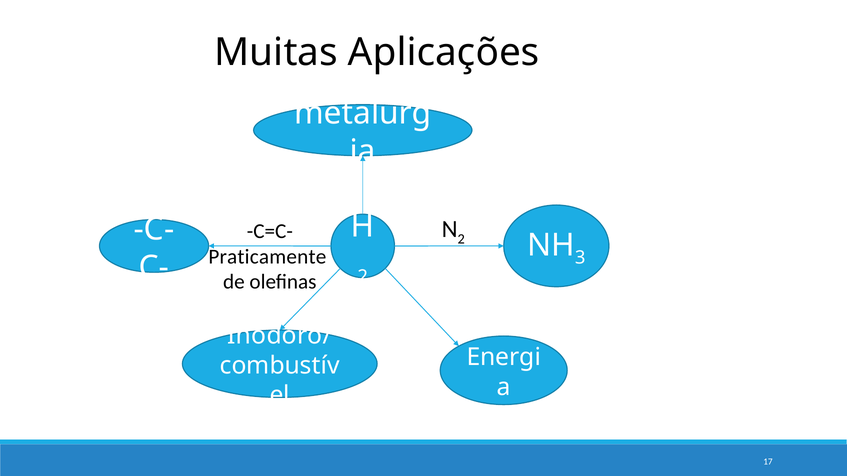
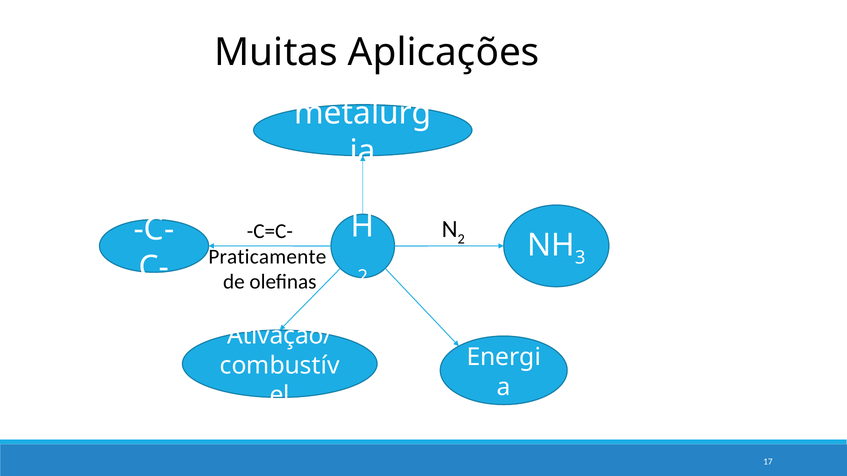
Inodoro/: Inodoro/ -> Ativação/ (280, 336)
